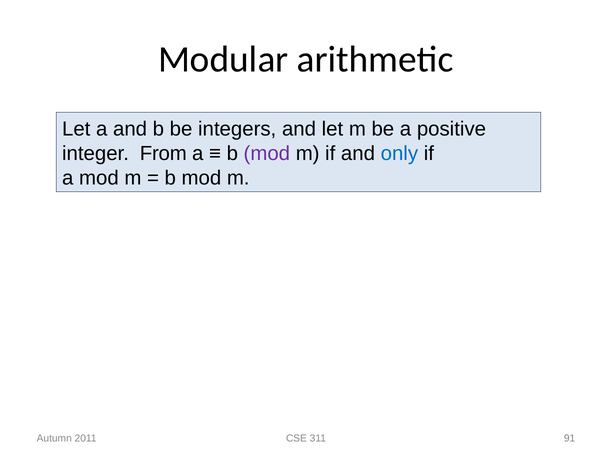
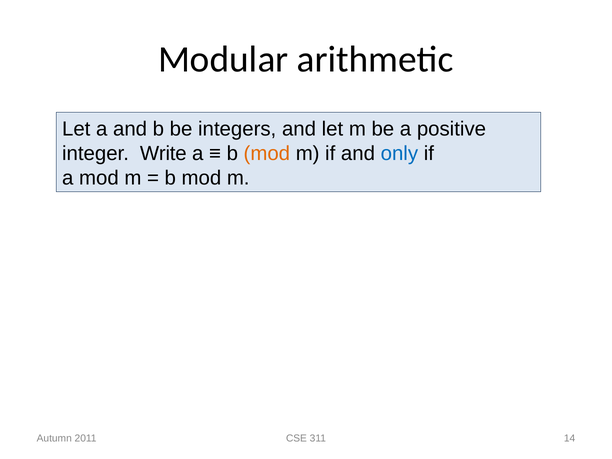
From: From -> Write (163, 153)
mod colour: purple -> orange (267, 153)
91: 91 -> 14 (570, 438)
